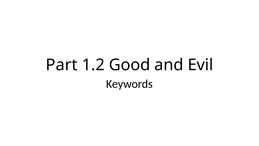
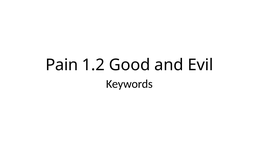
Part: Part -> Pain (62, 65)
